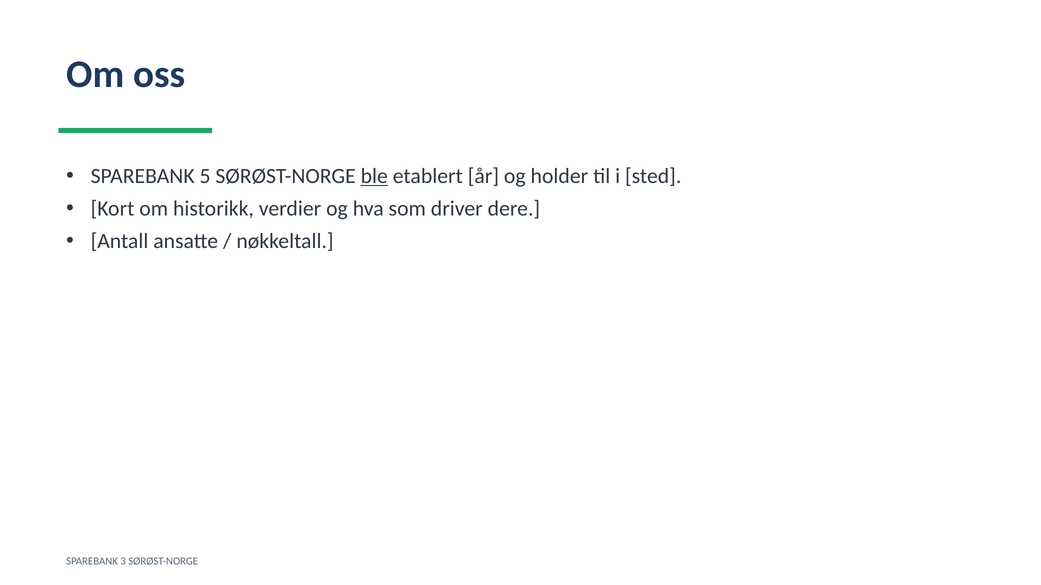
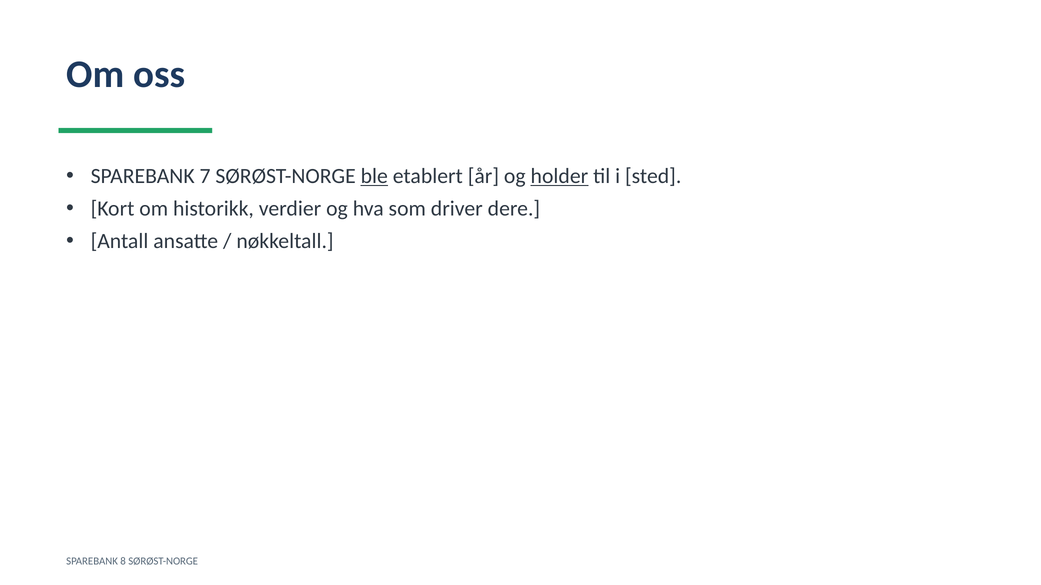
5: 5 -> 7 (205, 176)
holder underline: none -> present (559, 176)
3: 3 -> 8 (123, 562)
